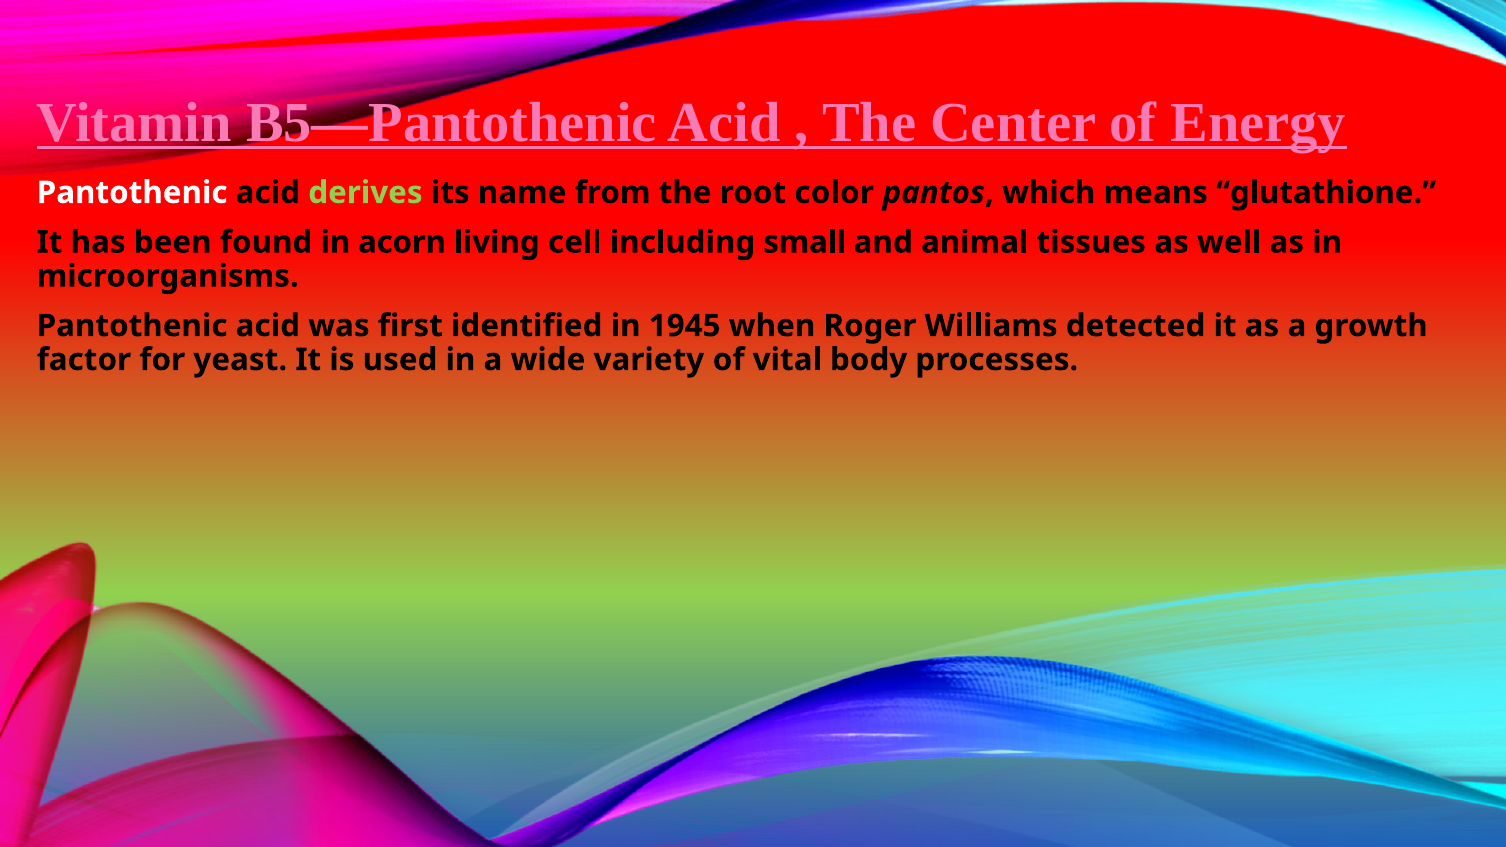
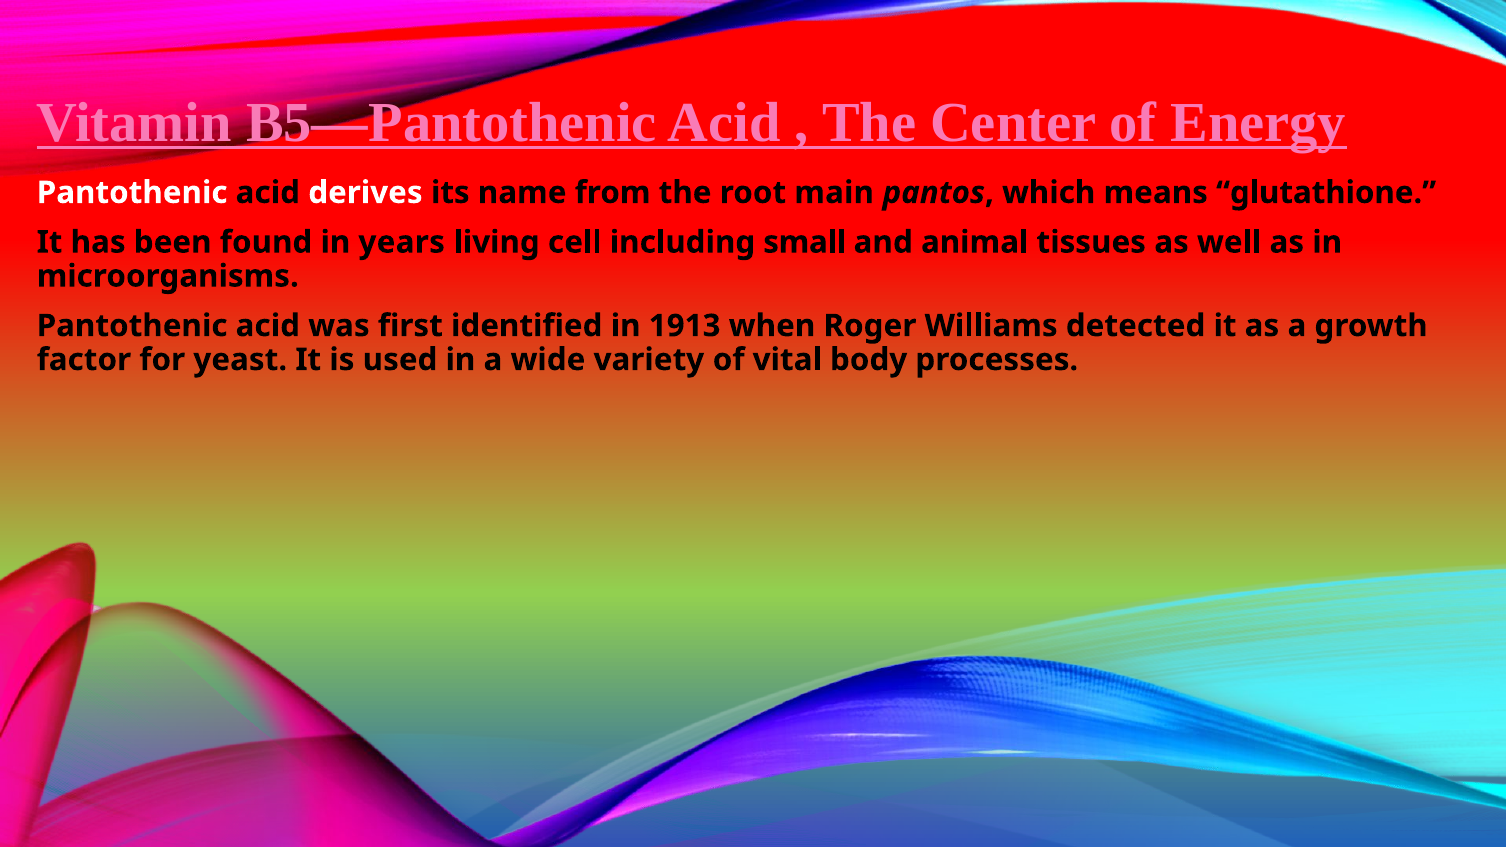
derives colour: light green -> white (365, 193)
color: color -> main (834, 193)
acorn: acorn -> years (402, 242)
1945: 1945 -> 1913 (685, 326)
